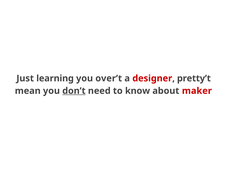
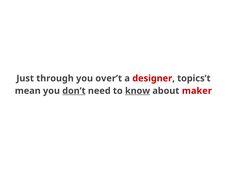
learning: learning -> through (55, 78)
pretty’t: pretty’t -> topics’t (194, 78)
know underline: none -> present (138, 91)
